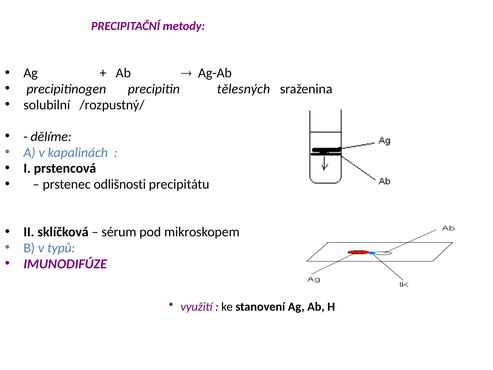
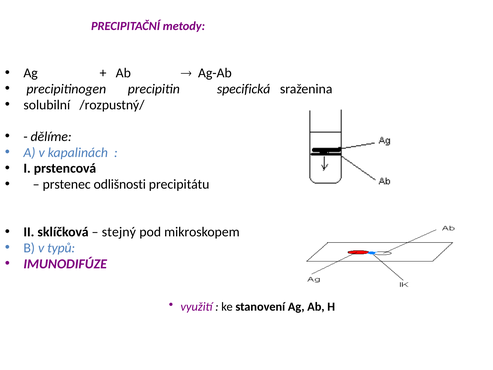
tělesných: tělesných -> specifická (244, 89)
sérum: sérum -> stejný (119, 232)
